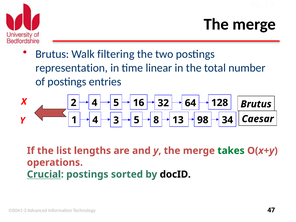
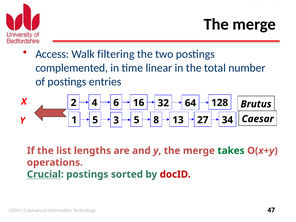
Brutus: Brutus -> Access (52, 54)
representation: representation -> complemented (72, 68)
4 5: 5 -> 6 (116, 103)
1 4: 4 -> 5 (95, 120)
98: 98 -> 27 (203, 120)
docID colour: black -> red (175, 174)
